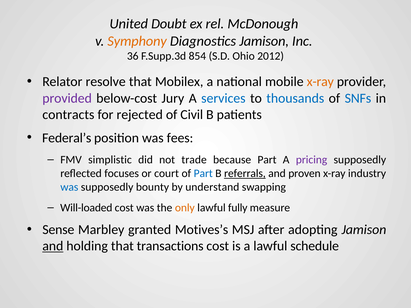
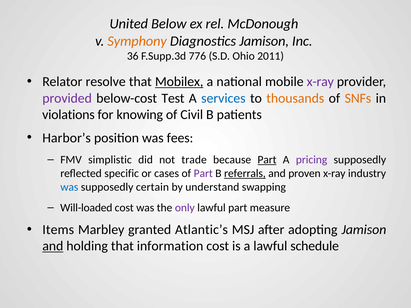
Doubt: Doubt -> Below (169, 24)
854: 854 -> 776 (197, 56)
2012: 2012 -> 2011 (271, 56)
Mobilex underline: none -> present (179, 82)
x-ray colour: orange -> purple (320, 82)
Jury: Jury -> Test (173, 98)
thousands colour: blue -> orange (295, 98)
SNFs colour: blue -> orange (358, 98)
contracts: contracts -> violations (68, 115)
rejected: rejected -> knowing (140, 115)
Federal’s: Federal’s -> Harbor’s (67, 138)
Part underline: none -> present (267, 160)
focuses: focuses -> specific (122, 174)
court: court -> cases (167, 174)
Part colour: blue -> purple (203, 174)
bounty: bounty -> certain (152, 187)
only colour: orange -> purple (185, 208)
lawful fully: fully -> part (238, 208)
Sense: Sense -> Items (58, 230)
Motives’s: Motives’s -> Atlantic’s (201, 230)
transactions: transactions -> information (170, 246)
